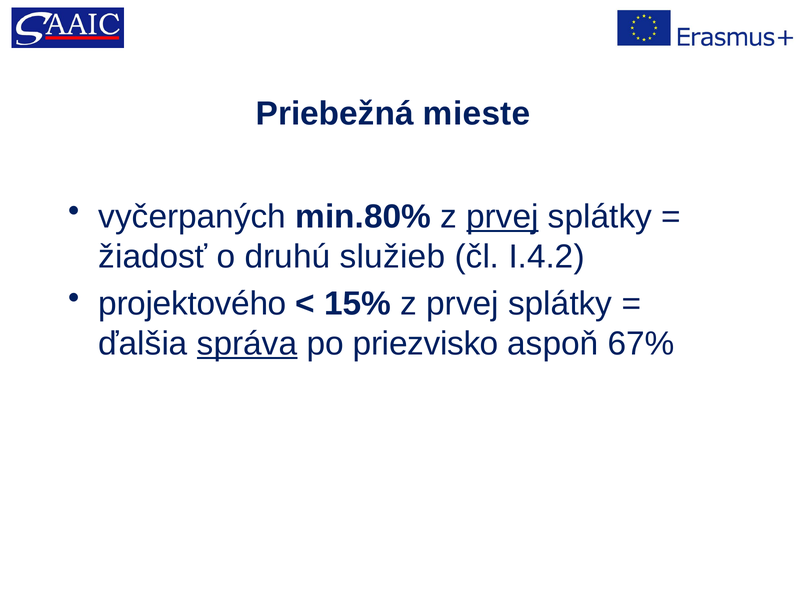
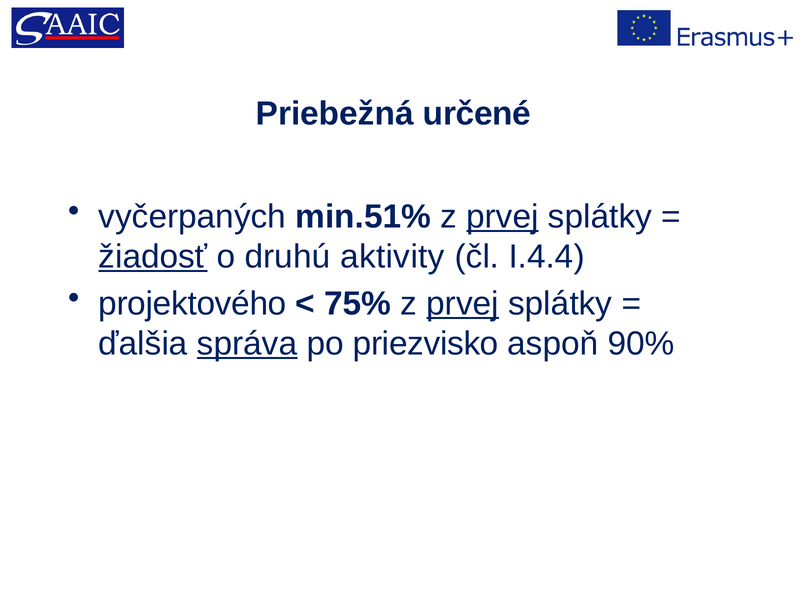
mieste: mieste -> určené (477, 114)
min.80%: min.80% -> min.51% (363, 217)
žiadosť underline: none -> present (153, 257)
služieb: služieb -> aktivity (392, 257)
I.4.2: I.4.2 -> I.4.4 (547, 257)
15%: 15% -> 75% (358, 304)
prvej underline: none -> present (463, 304)
67%: 67% -> 90% (641, 344)
